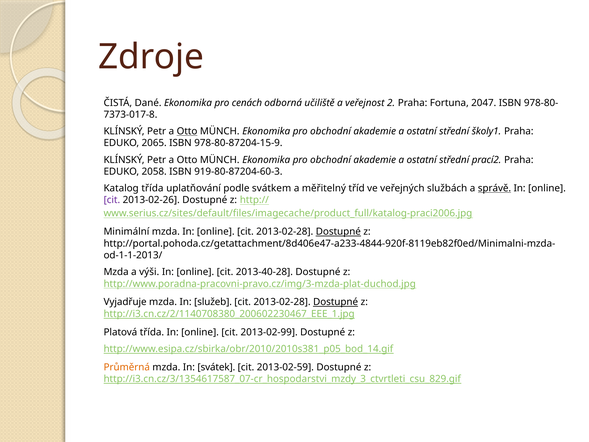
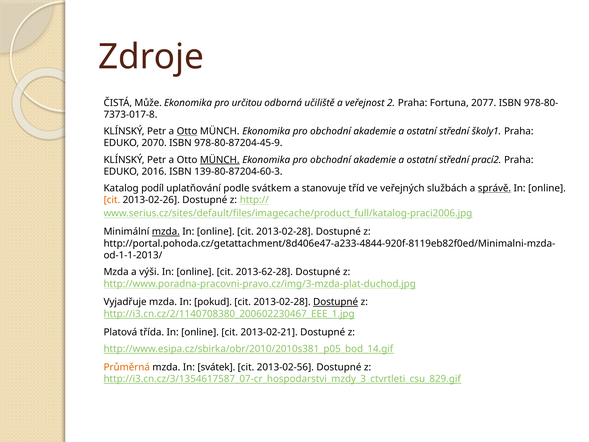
Dané: Dané -> Může (148, 103)
cenách: cenách -> určitou (247, 103)
2047: 2047 -> 2077 (484, 103)
2065: 2065 -> 2070 (154, 143)
978-80-87204-15-9: 978-80-87204-15-9 -> 978-80-87204-45-9 (238, 143)
MÜNCH underline: none -> present (220, 160)
2058: 2058 -> 2016 (154, 171)
919-80-87204-60-3: 919-80-87204-60-3 -> 139-80-87204-60-3 (238, 171)
Katalog třída: třída -> podíl (153, 188)
měřitelný: měřitelný -> stanovuje (324, 188)
cit colour: purple -> orange (112, 200)
mzda underline: none -> present (166, 232)
Dostupné underline: present -> none (338, 232)
2013-40-28: 2013-40-28 -> 2013-62-28 (264, 272)
služeb: služeb -> pokud (213, 302)
2013-02-99: 2013-02-99 -> 2013-02-21 (269, 332)
2013-02-59: 2013-02-59 -> 2013-02-56 (285, 367)
